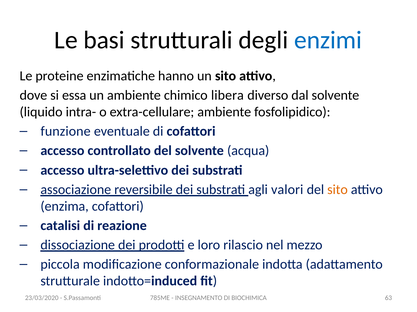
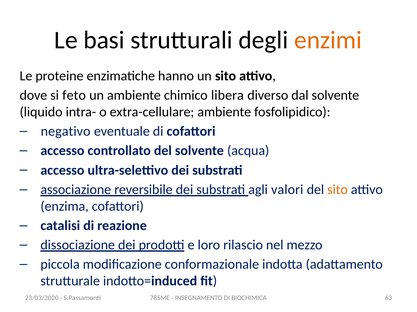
enzimi colour: blue -> orange (328, 40)
essa: essa -> feto (74, 96)
funzione: funzione -> negativo (66, 132)
